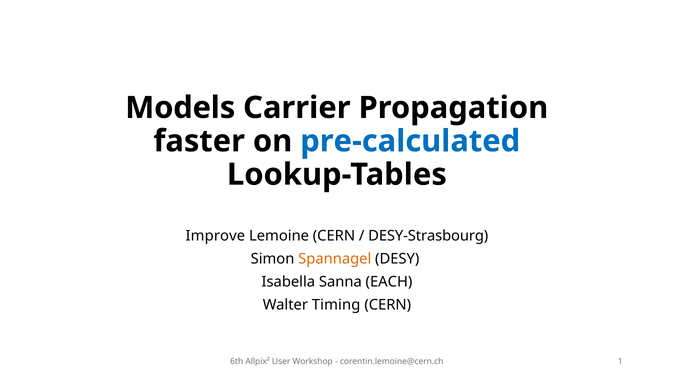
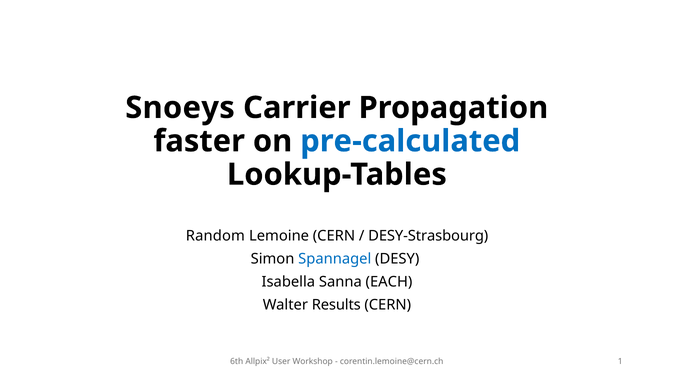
Models: Models -> Snoeys (180, 108)
Improve: Improve -> Random (215, 236)
Spannagel colour: orange -> blue (335, 259)
Timing: Timing -> Results (336, 305)
